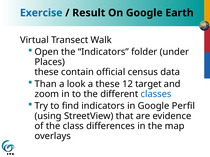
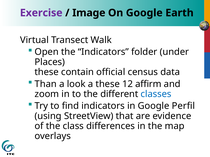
Exercise colour: blue -> purple (41, 13)
Result: Result -> Image (89, 13)
target: target -> affirm (148, 84)
